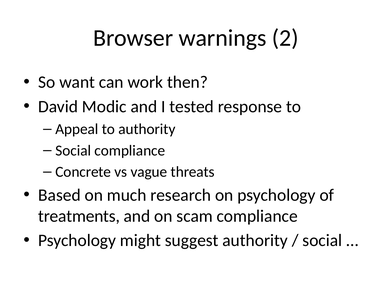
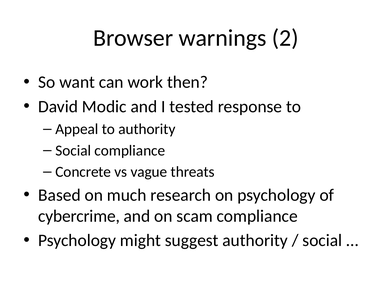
treatments: treatments -> cybercrime (79, 216)
